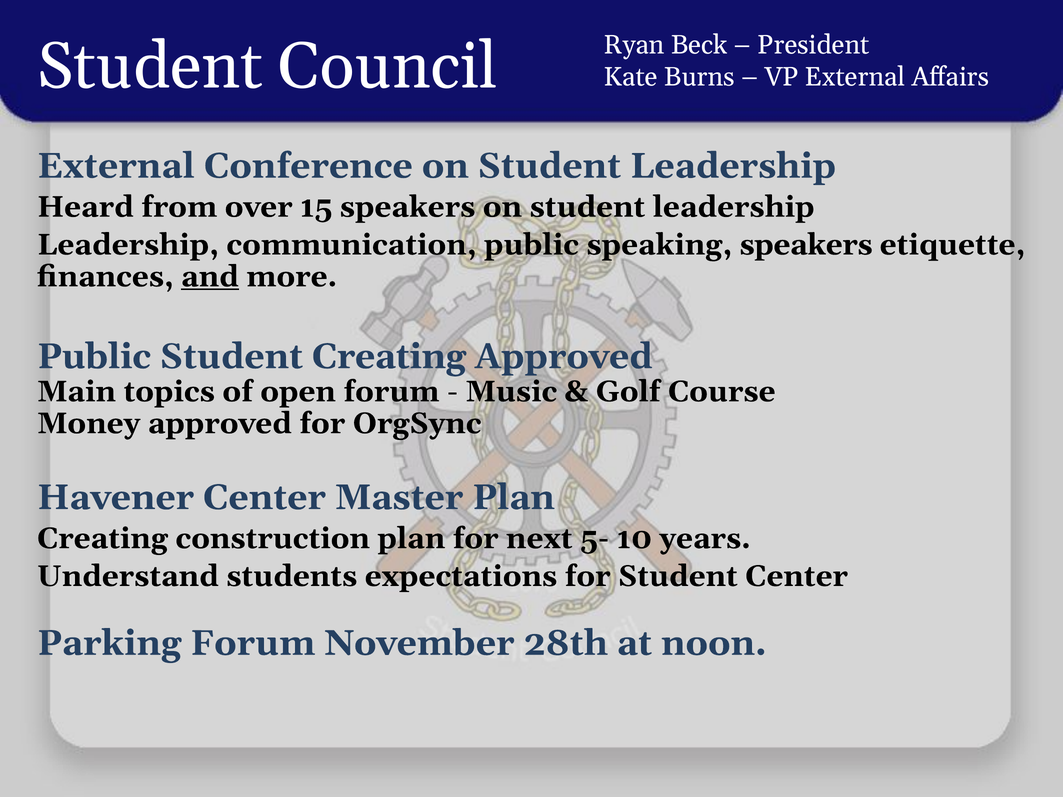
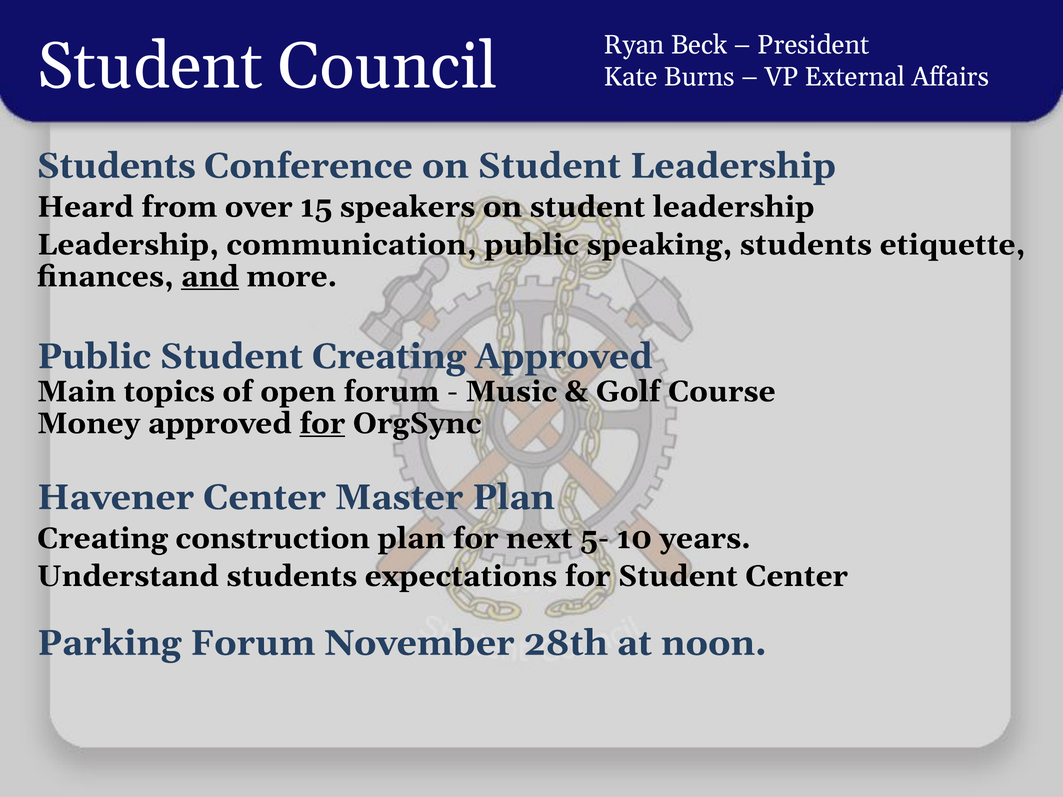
External: External -> Students (116, 166)
speaking speakers: speakers -> students (806, 245)
for underline: none -> present (322, 424)
